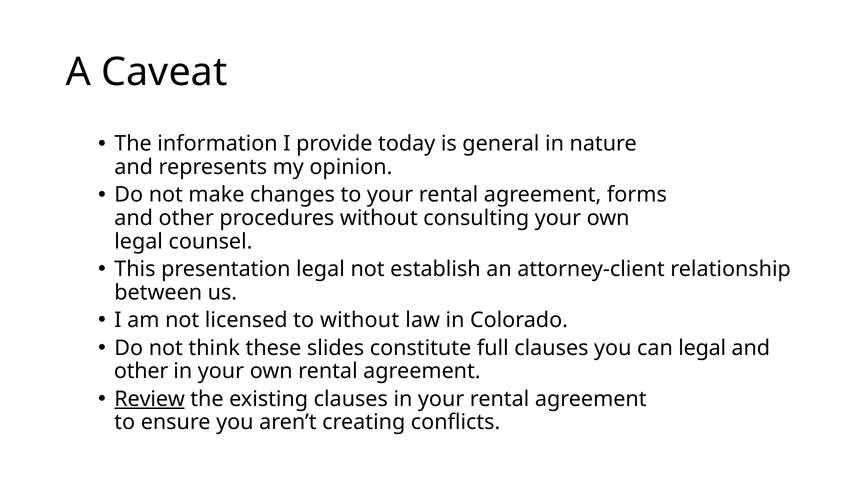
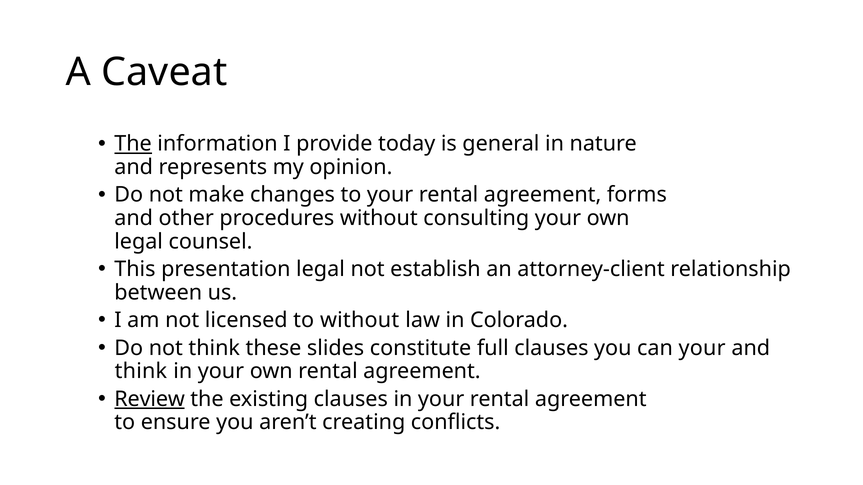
The underline: none -> present (133, 144)
can legal: legal -> your (702, 348)
other: other -> think (141, 372)
